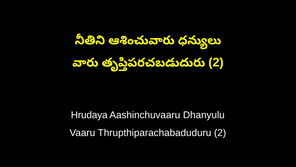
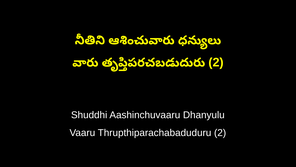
Hrudaya: Hrudaya -> Shuddhi (89, 115)
